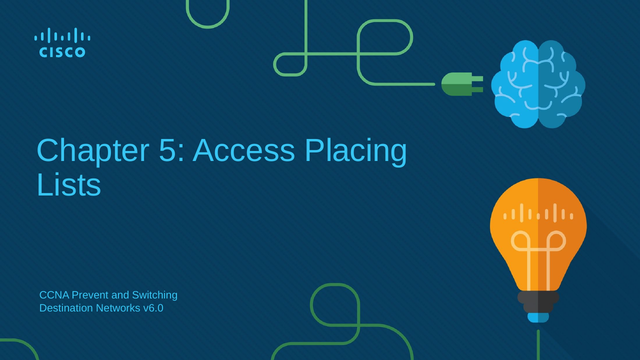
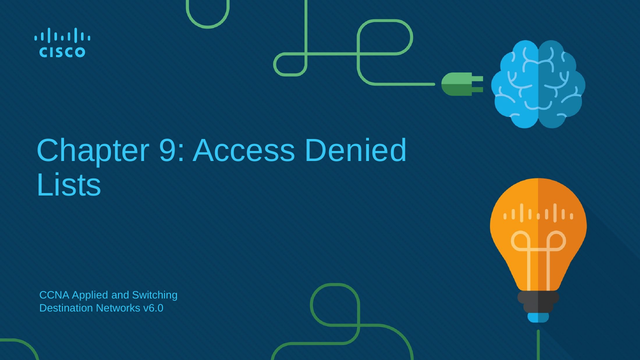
5: 5 -> 9 (172, 151)
Placing: Placing -> Denied (356, 151)
Prevent: Prevent -> Applied (90, 295)
